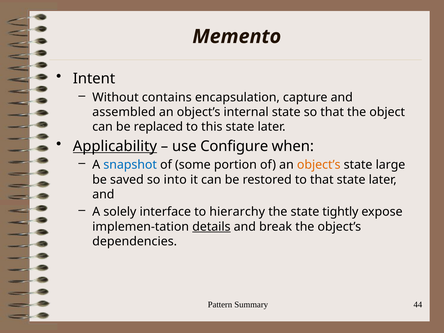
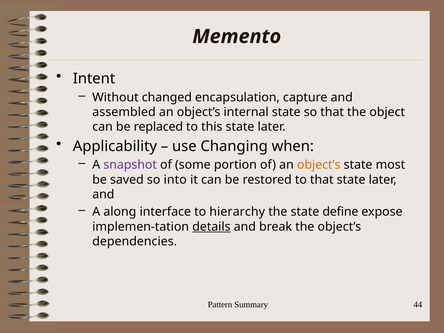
contains: contains -> changed (167, 97)
Applicability underline: present -> none (115, 146)
Configure: Configure -> Changing (234, 146)
snapshot colour: blue -> purple (130, 165)
large: large -> most (390, 165)
solely: solely -> along (120, 212)
tightly: tightly -> define (340, 212)
